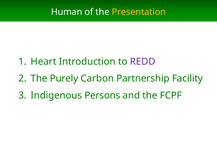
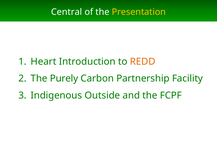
Human: Human -> Central (67, 12)
REDD colour: purple -> orange (143, 62)
Persons: Persons -> Outside (102, 96)
